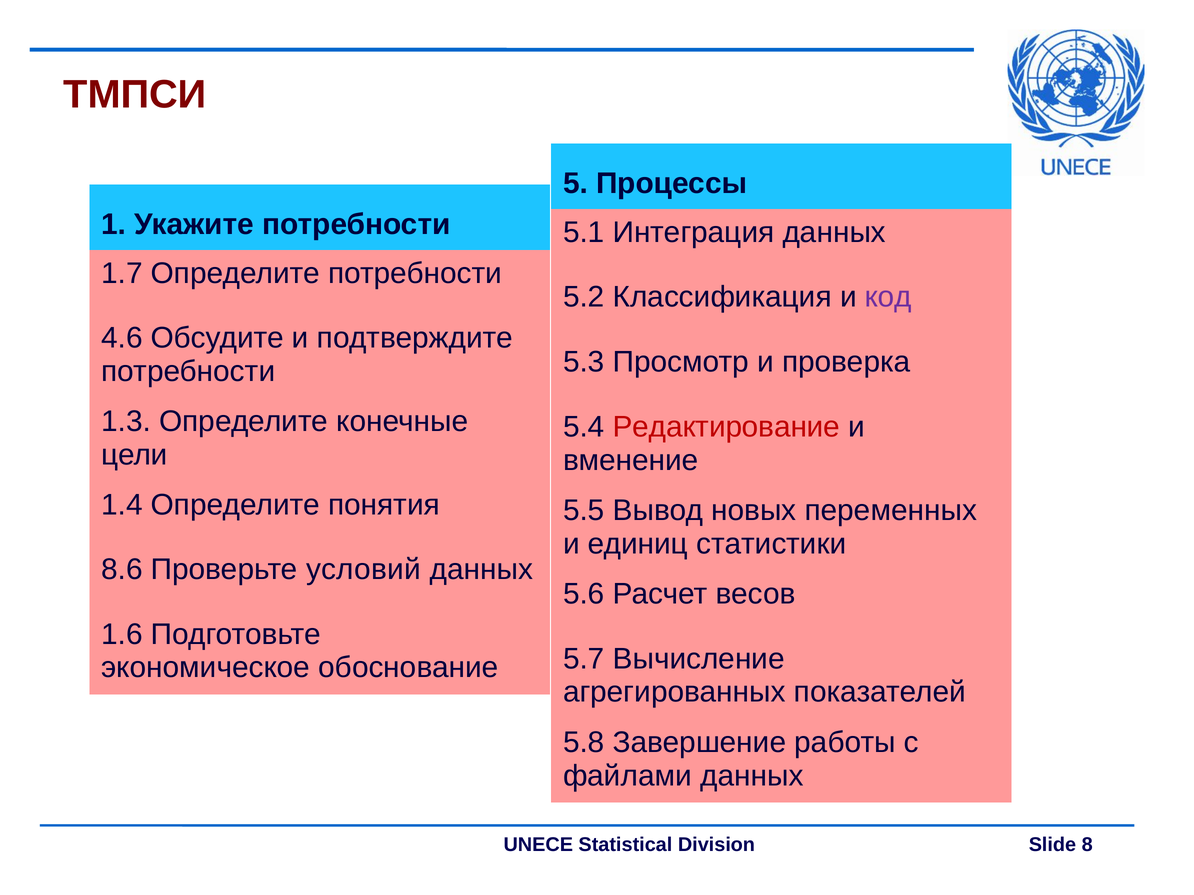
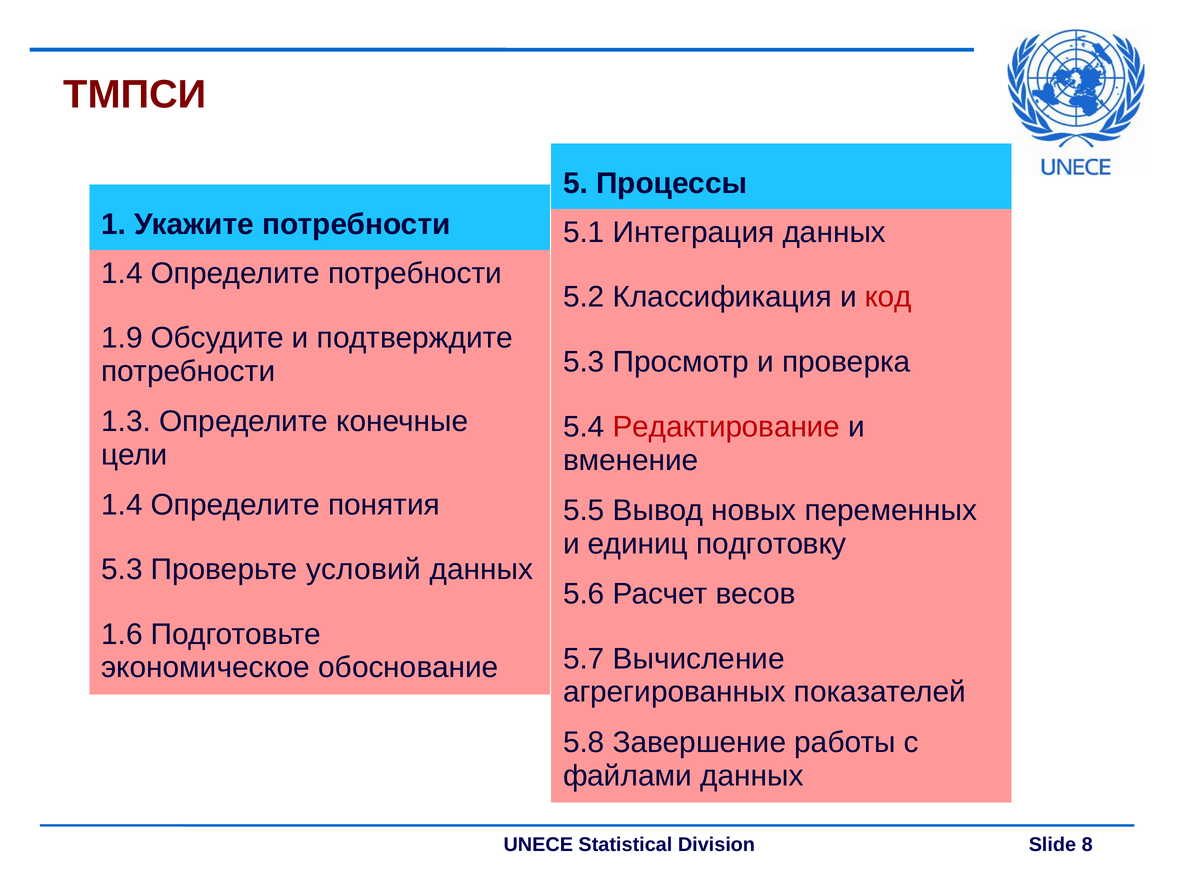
1.7: 1.7 -> 1.4 (122, 273)
код colour: purple -> red (888, 297)
4.6: 4.6 -> 1.9 (122, 338)
статистики: статистики -> подготовку (771, 544)
8.6: 8.6 -> 5.3 (122, 570)
